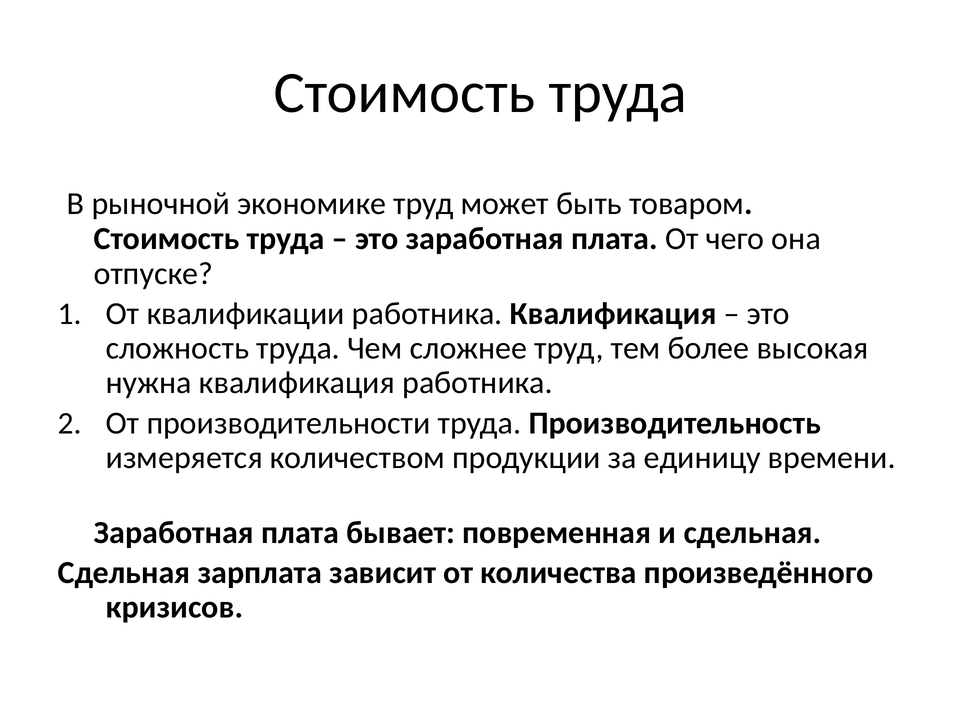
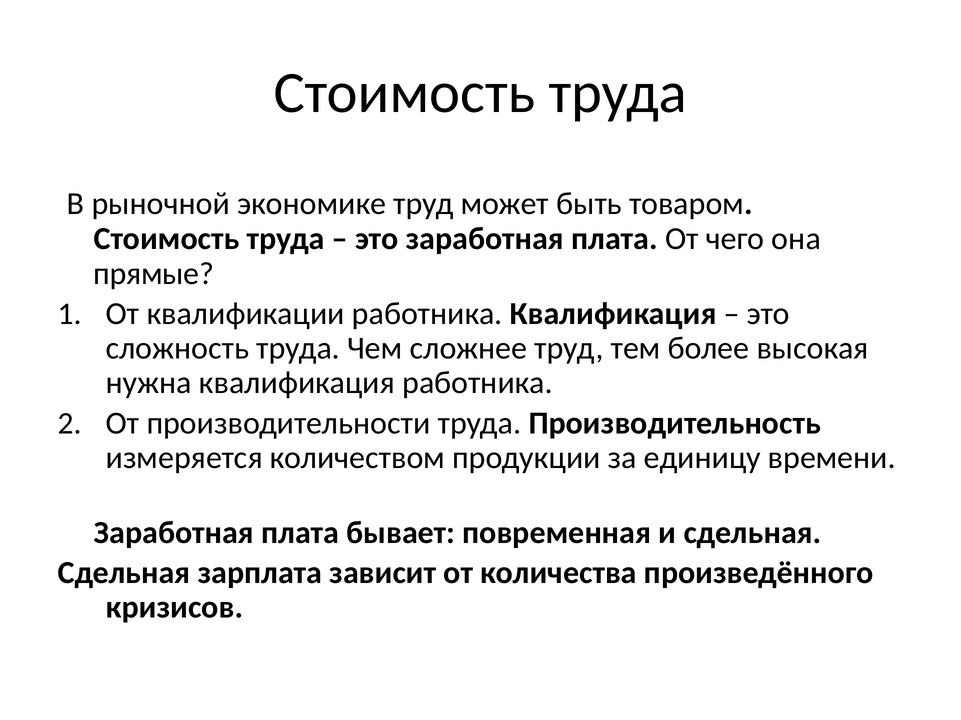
отпуске: отпуске -> прямые (154, 274)
